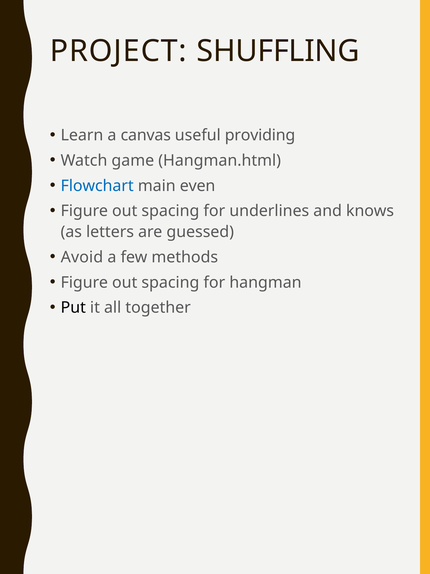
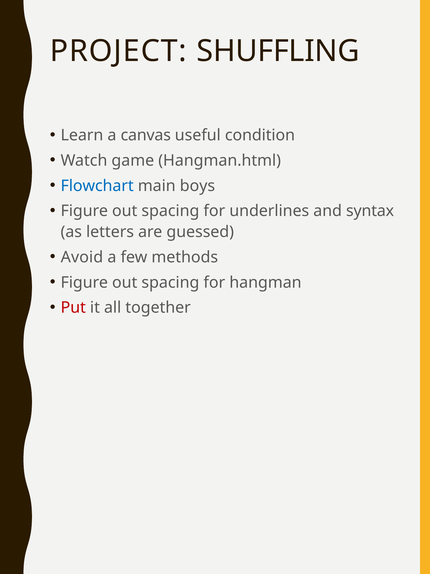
providing: providing -> condition (260, 135)
even: even -> boys (197, 186)
knows: knows -> syntax (370, 211)
Put colour: black -> red (73, 307)
